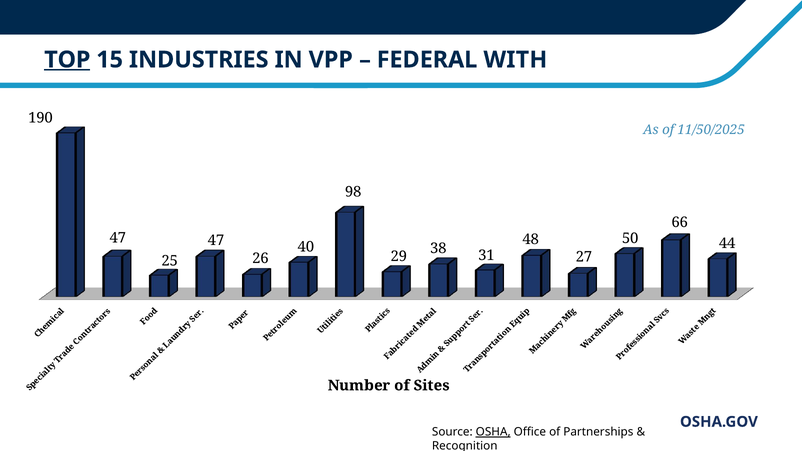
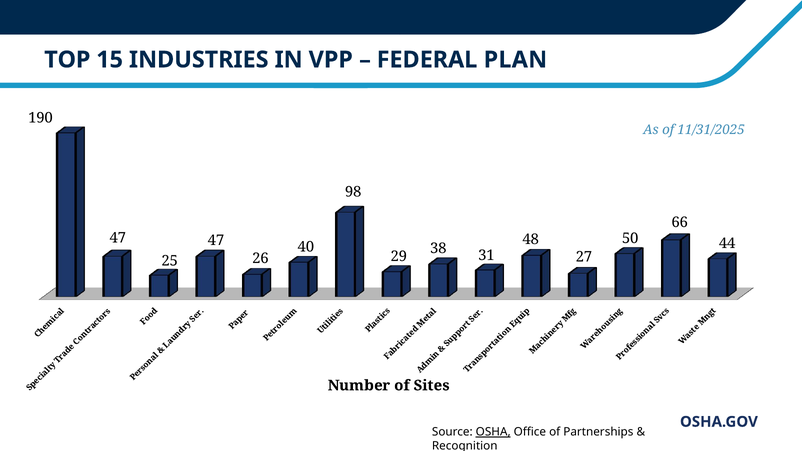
TOP underline: present -> none (67, 60)
WITH: WITH -> PLAN (515, 60)
11/50/2025: 11/50/2025 -> 11/31/2025 (711, 130)
